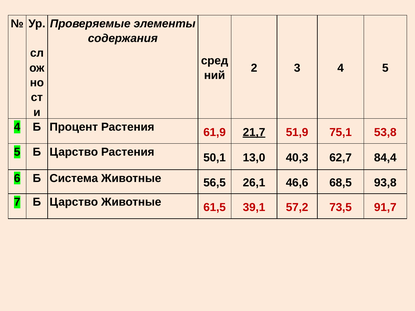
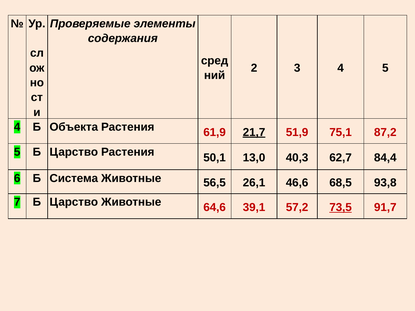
Процент: Процент -> Объекта (74, 127)
53,8: 53,8 -> 87,2 (385, 132)
61,5: 61,5 -> 64,6 (215, 207)
73,5 underline: none -> present (341, 207)
